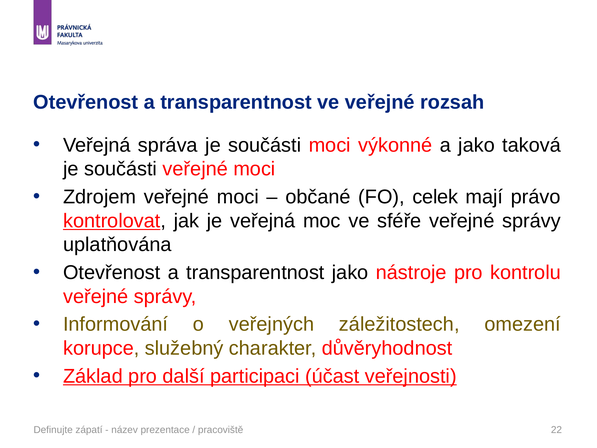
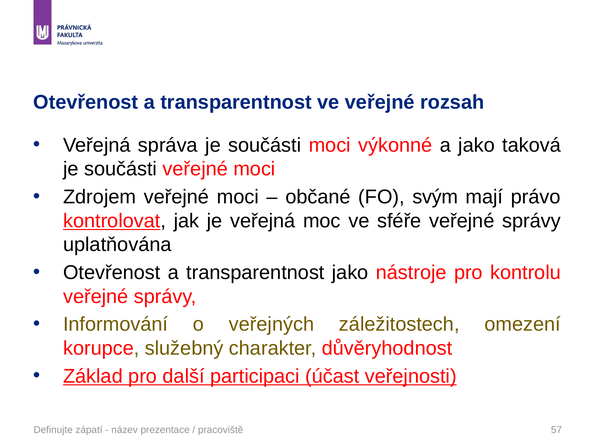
celek: celek -> svým (435, 197)
22: 22 -> 57 (556, 430)
